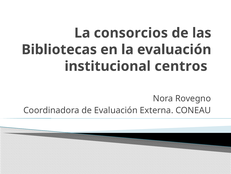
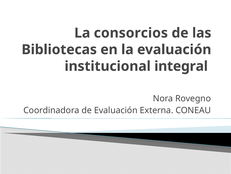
centros: centros -> integral (181, 66)
